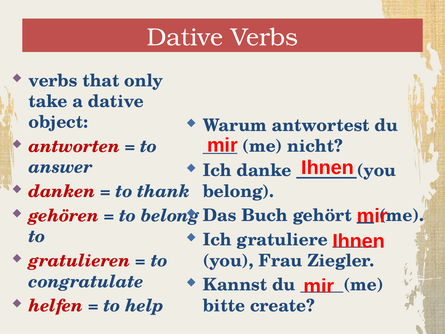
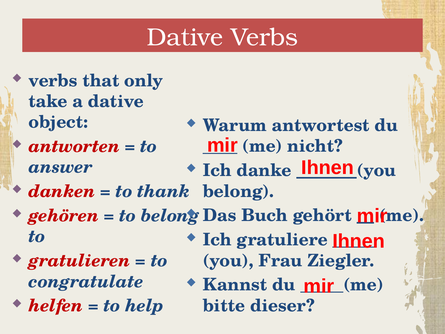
create: create -> dieser (282, 305)
